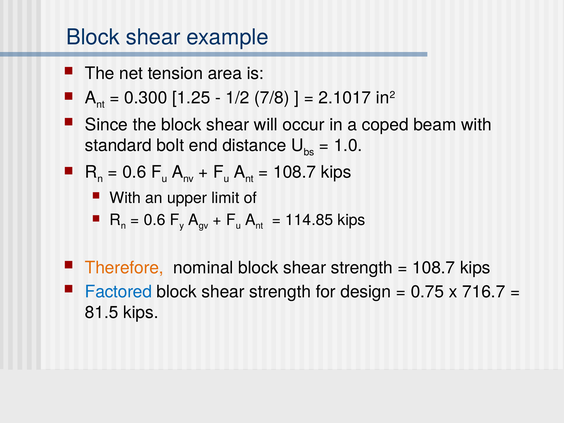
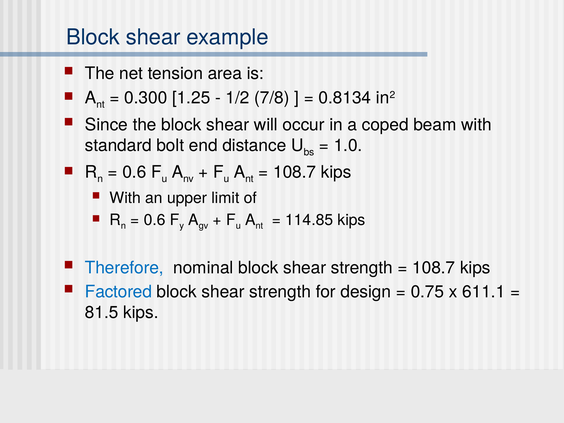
2.1017: 2.1017 -> 0.8134 (345, 98)
Therefore colour: orange -> blue (124, 268)
716.7: 716.7 -> 611.1 (484, 292)
